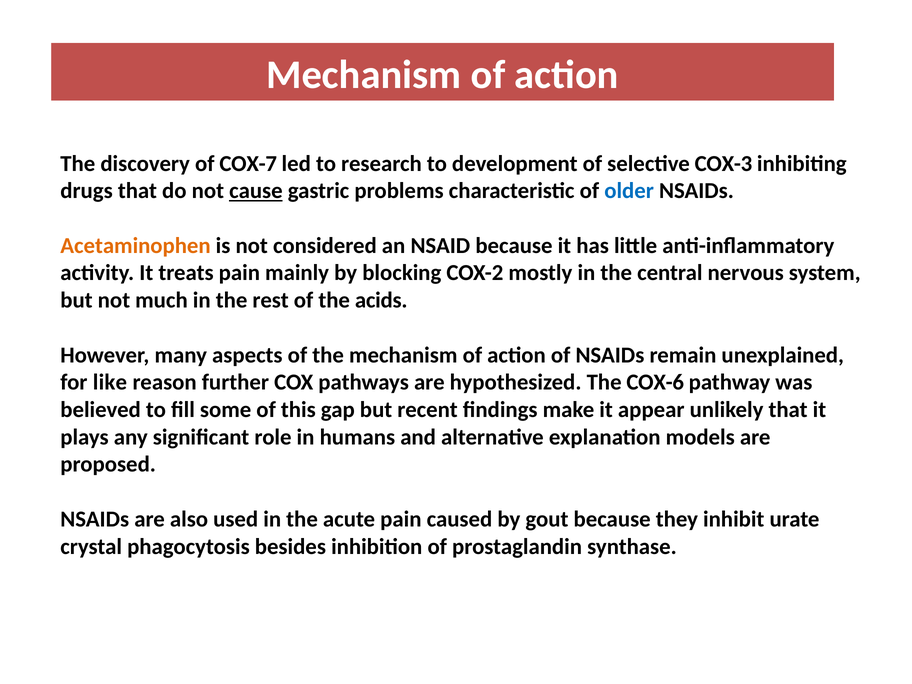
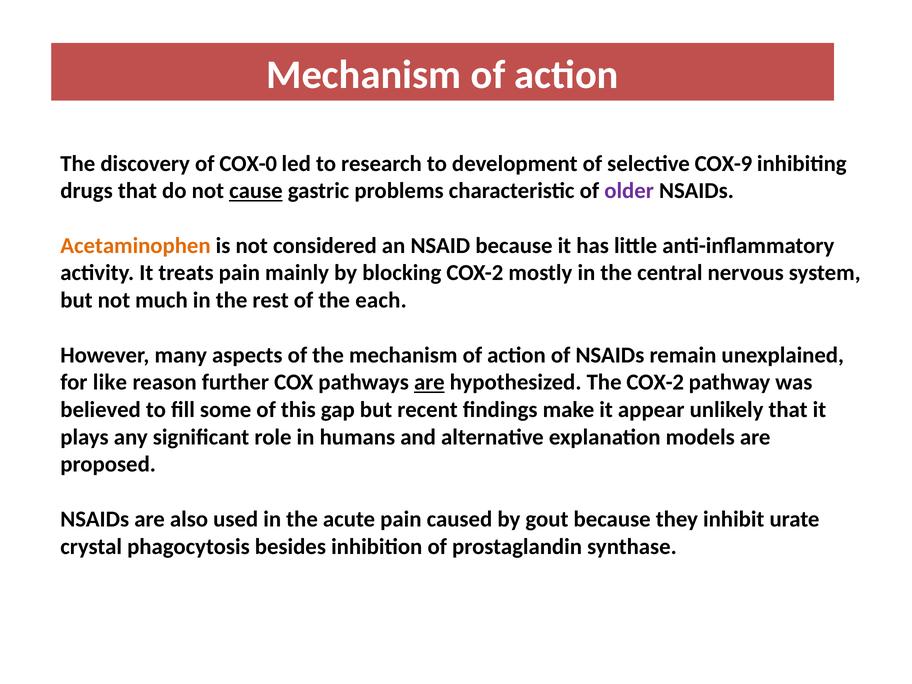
COX-7: COX-7 -> COX-0 (248, 163)
COX-3: COX-3 -> COX-9 (723, 163)
older colour: blue -> purple (629, 191)
acids: acids -> each (381, 300)
are underline: none -> present (429, 382)
The COX-6: COX-6 -> COX-2 (655, 382)
